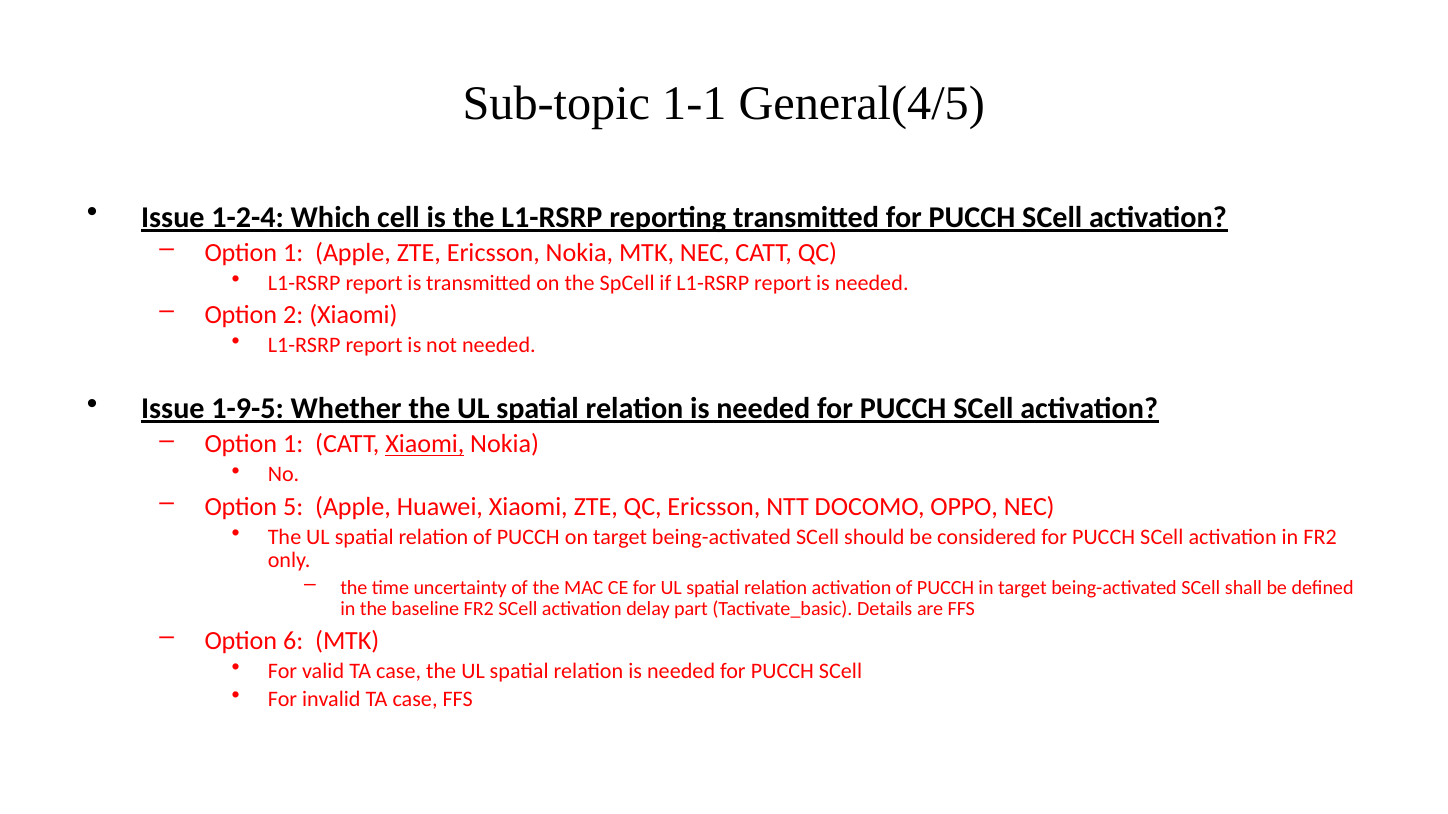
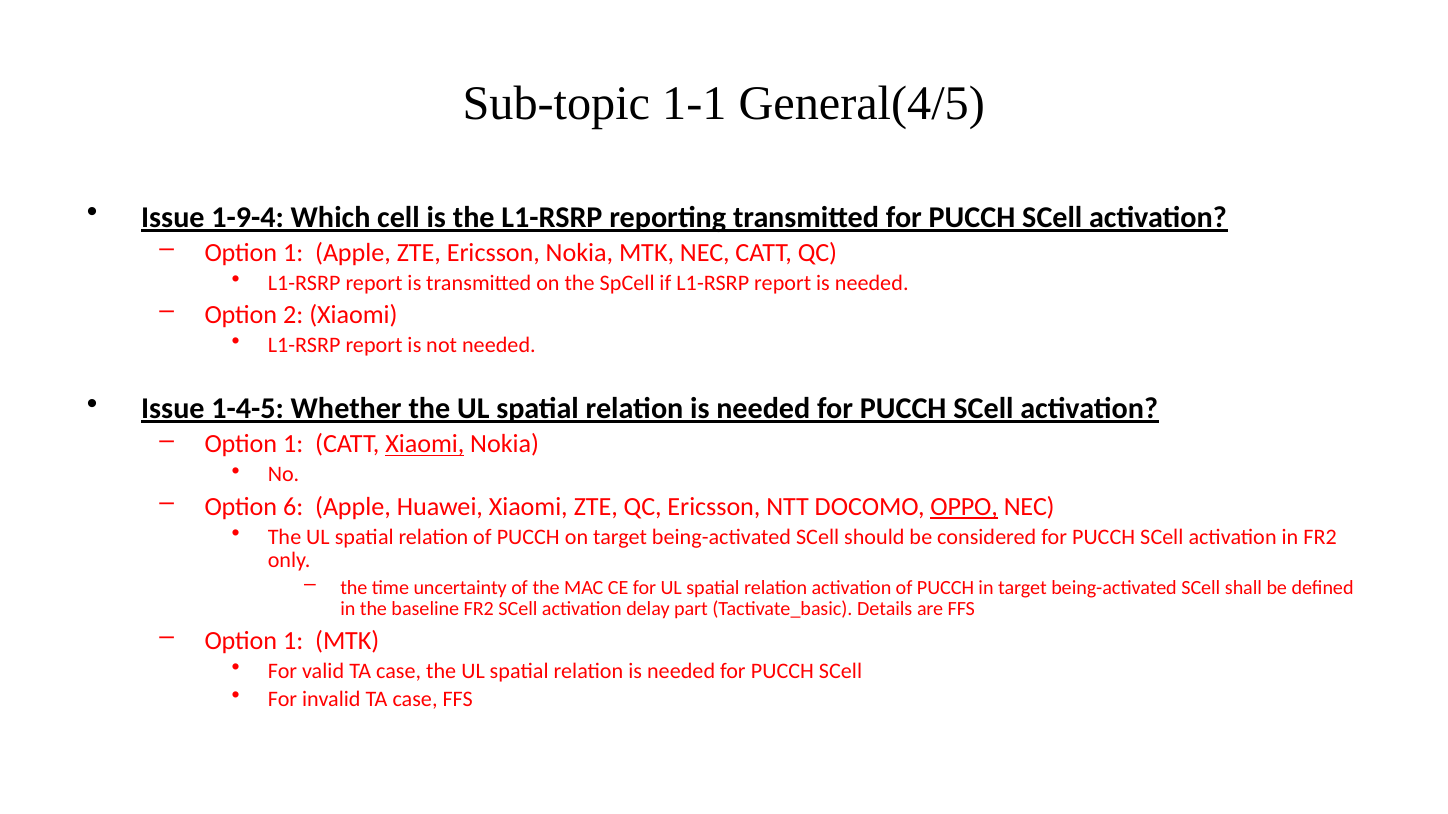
1-2-4: 1-2-4 -> 1-9-4 (248, 218)
1-9-5: 1-9-5 -> 1-4-5 (248, 409)
5: 5 -> 6 (293, 507)
OPPO underline: none -> present (964, 507)
6: 6 -> 1 (293, 641)
